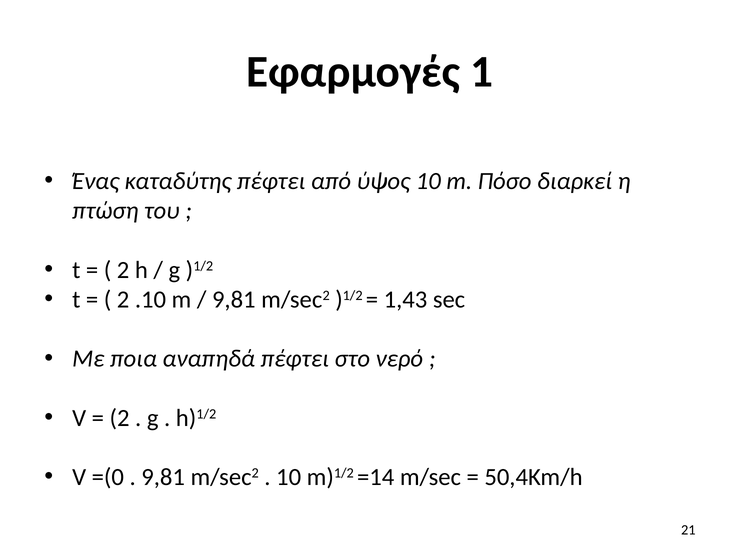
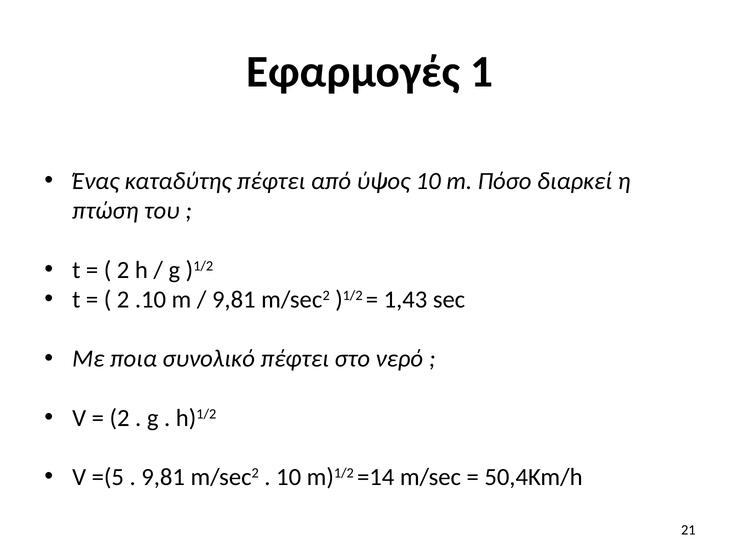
αναπηδά: αναπηδά -> συνολικό (209, 359)
=(0: =(0 -> =(5 (108, 477)
